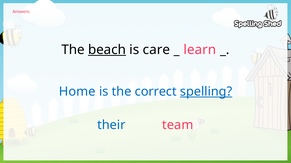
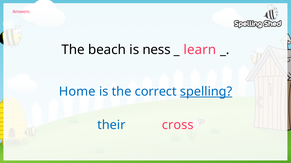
beach underline: present -> none (107, 50)
care: care -> ness (157, 50)
team: team -> cross (178, 125)
